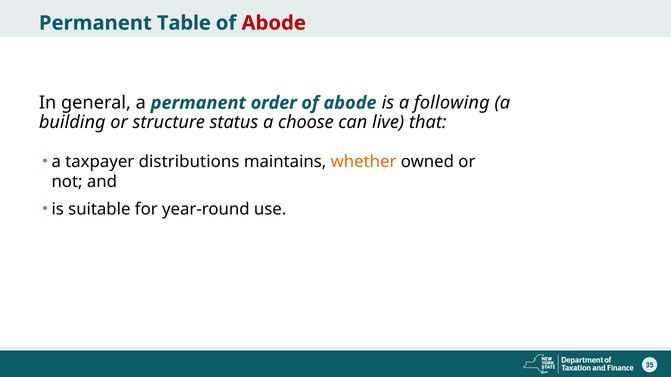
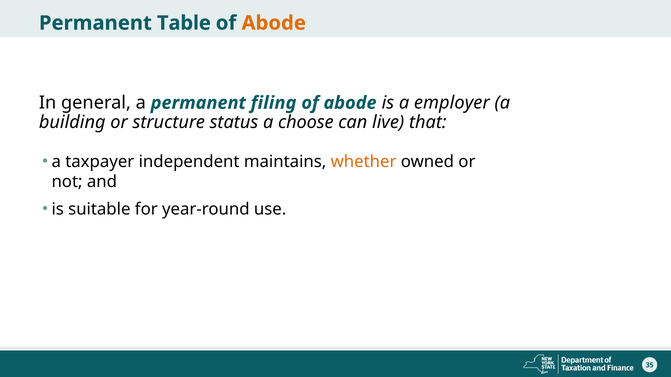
Abode colour: red -> orange (274, 23)
order: order -> filing (274, 103)
following: following -> employer (452, 103)
distributions: distributions -> independent (189, 162)
